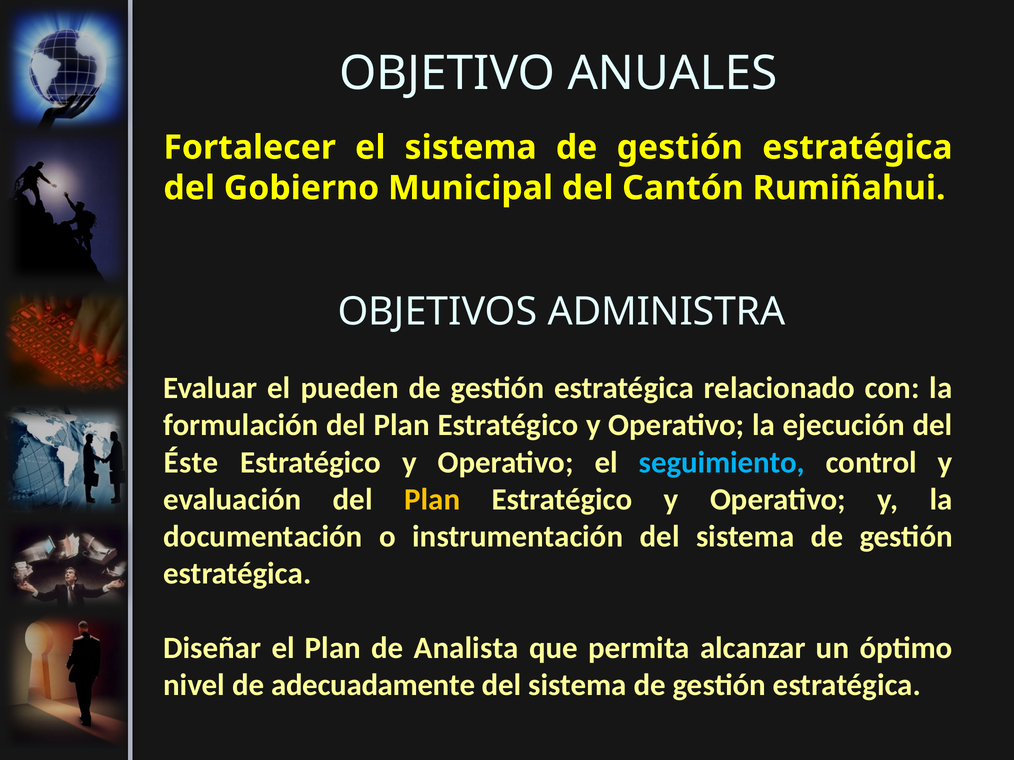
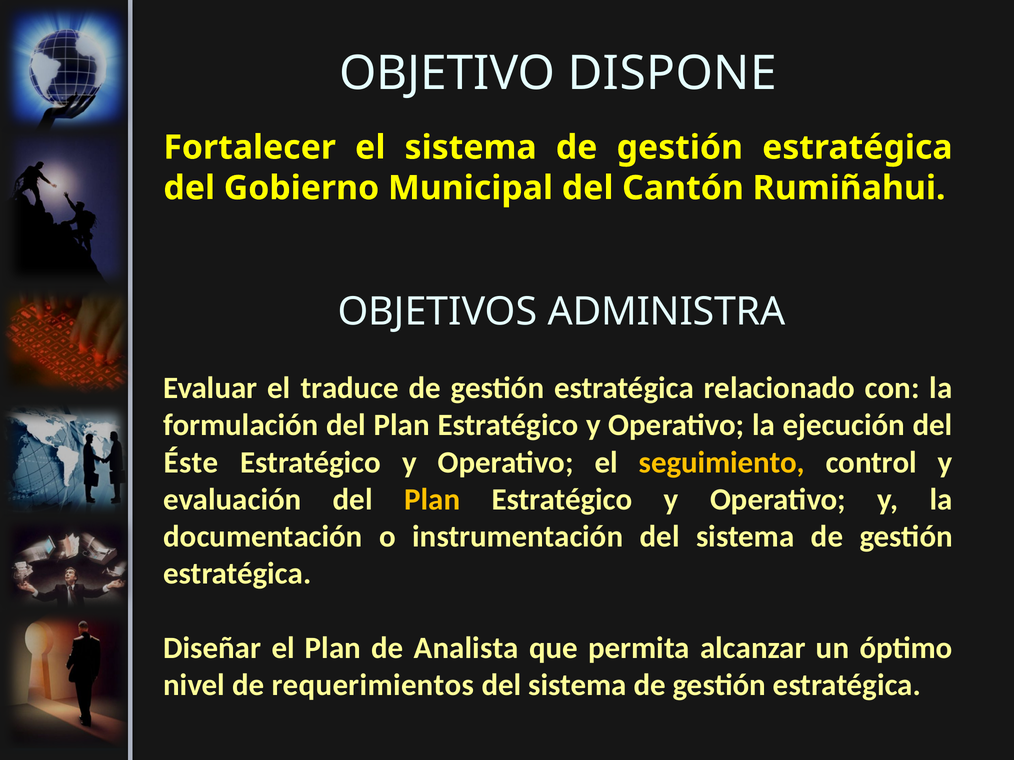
ANUALES: ANUALES -> DISPONE (672, 74)
pueden: pueden -> traduce (350, 388)
seguimiento colour: light blue -> yellow (722, 463)
adecuadamente: adecuadamente -> requerimientos (373, 686)
